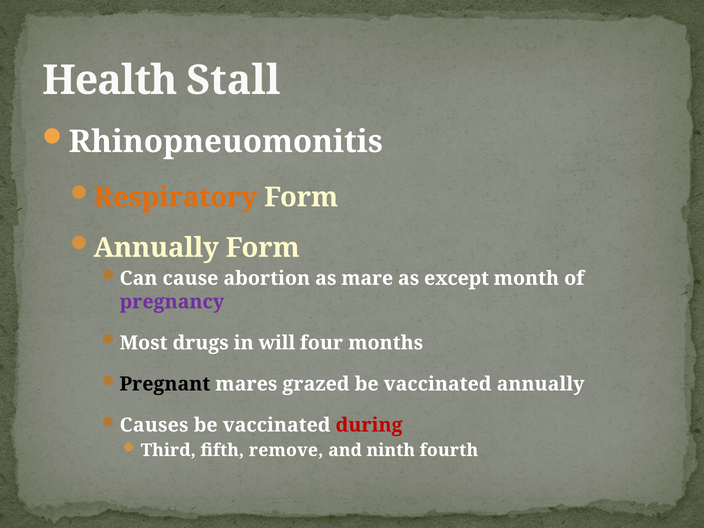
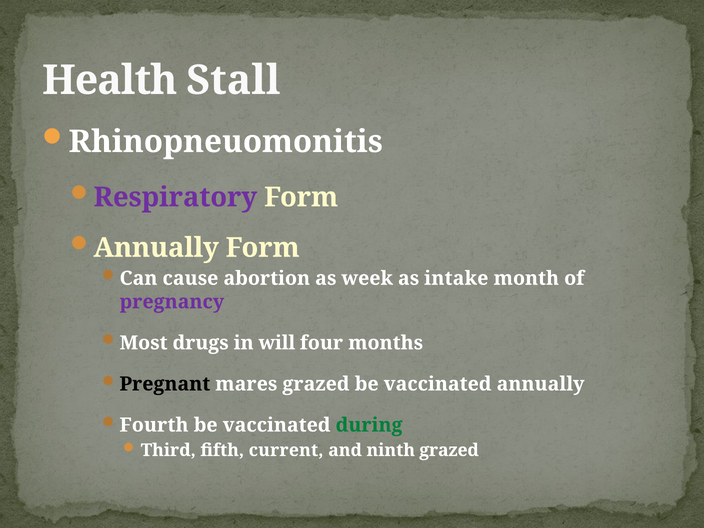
Respiratory colour: orange -> purple (175, 197)
mare: mare -> week (367, 278)
except: except -> intake (456, 278)
Causes: Causes -> Fourth (154, 425)
during colour: red -> green (369, 425)
remove: remove -> current (286, 450)
ninth fourth: fourth -> grazed (449, 450)
